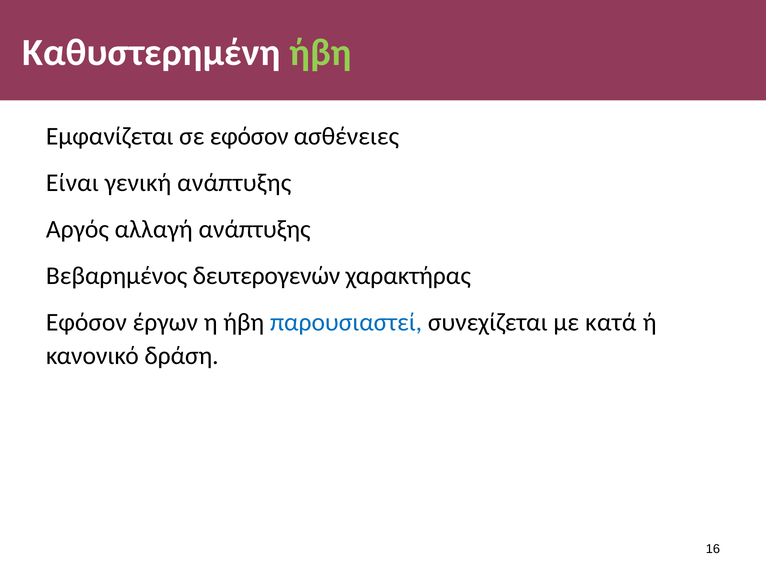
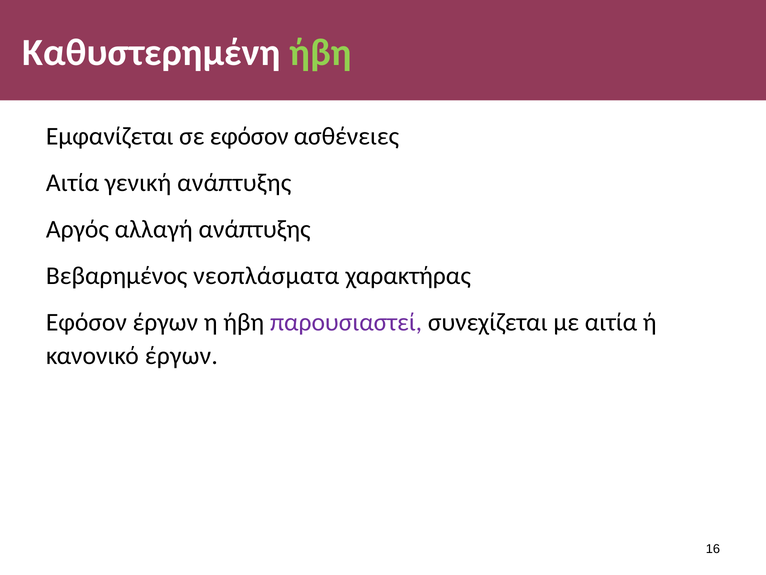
Είναι: Είναι -> Αιτία (72, 183)
δευτερογενών: δευτερογενών -> νεοπλάσματα (266, 276)
παρουσιαστεί colour: blue -> purple (346, 322)
με κατά: κατά -> αιτία (611, 322)
κανονικό δράση: δράση -> έργων (181, 356)
